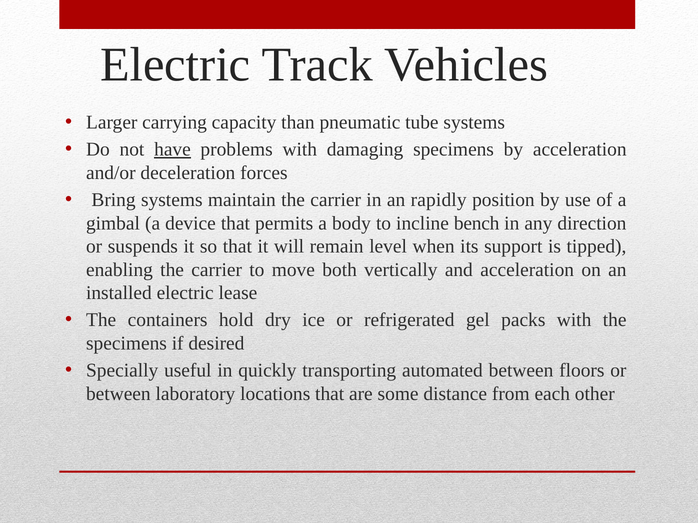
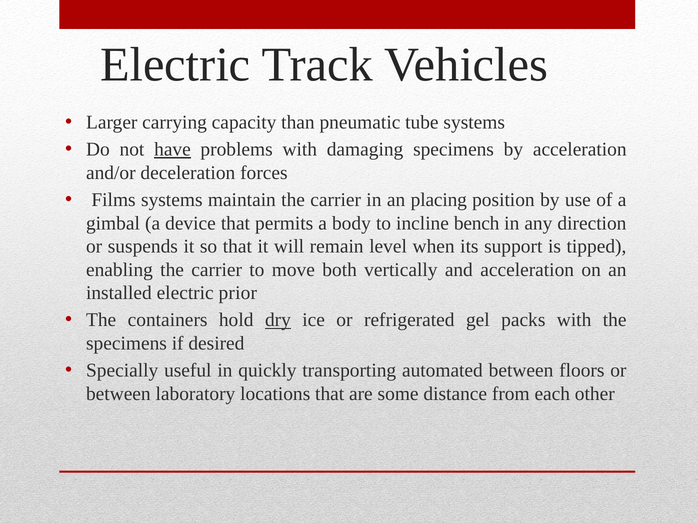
Bring: Bring -> Films (114, 200)
rapidly: rapidly -> placing (439, 200)
lease: lease -> prior (238, 293)
dry underline: none -> present (278, 320)
